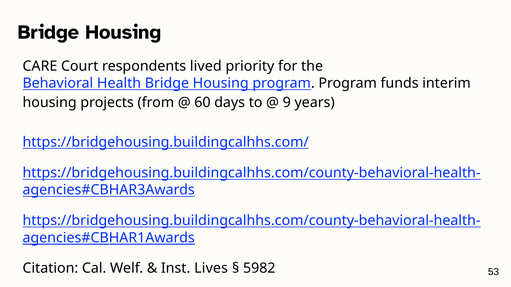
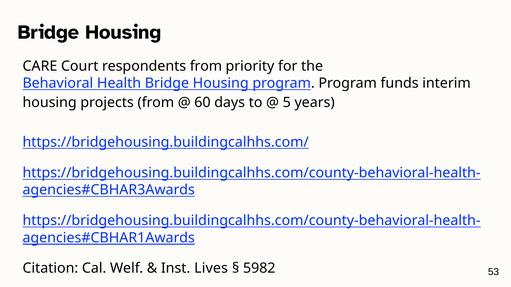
respondents lived: lived -> from (206, 66)
9: 9 -> 5 (287, 103)
